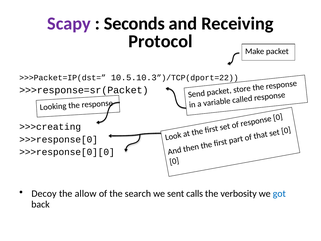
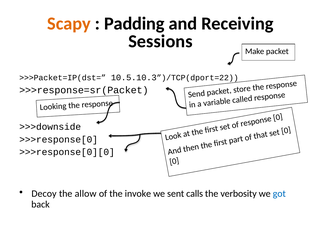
Scapy colour: purple -> orange (69, 24)
Seconds: Seconds -> Padding (134, 24)
Protocol: Protocol -> Sessions (160, 41)
>>>creating: >>>creating -> >>>downside (50, 127)
search: search -> invoke (138, 194)
